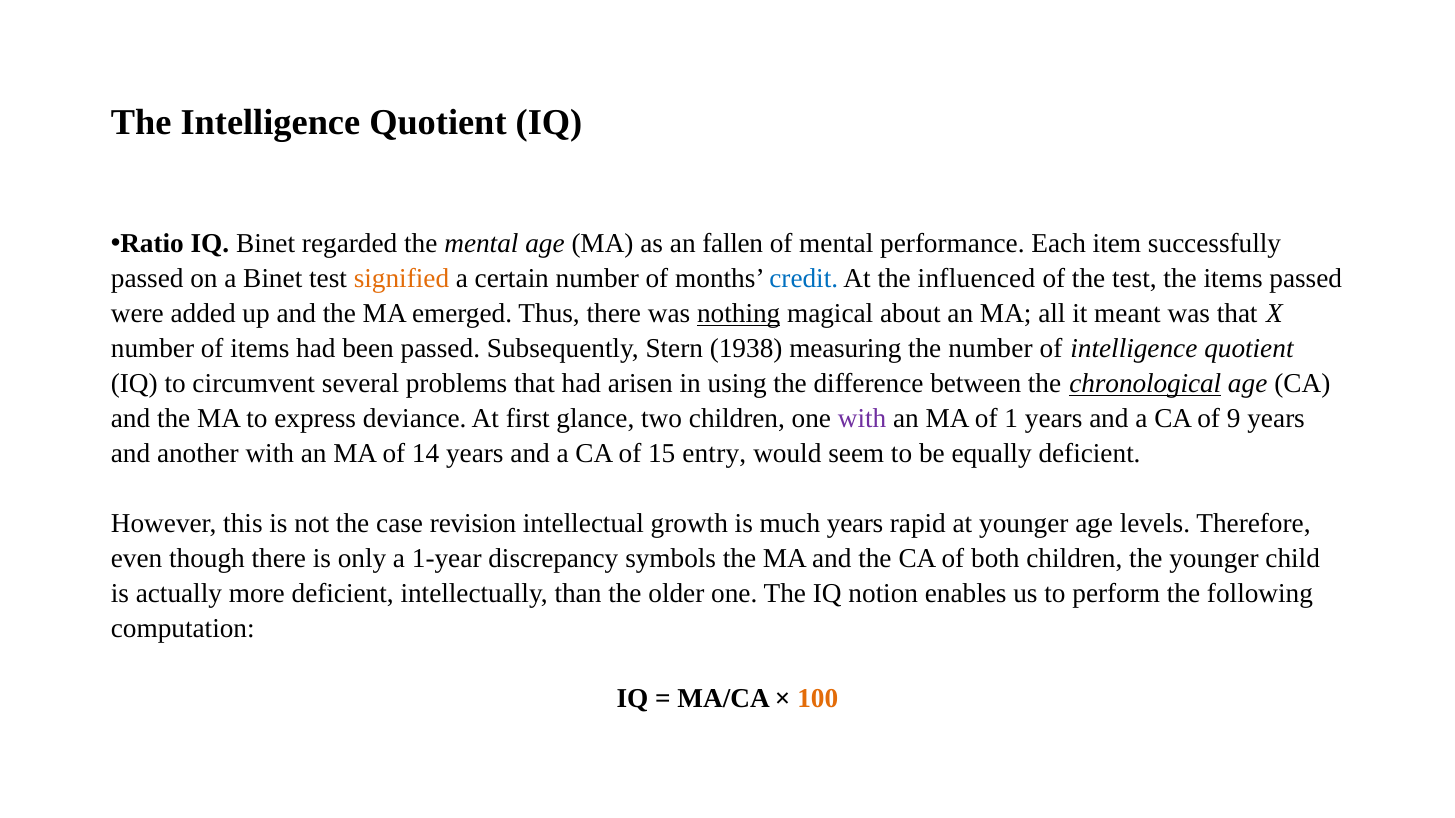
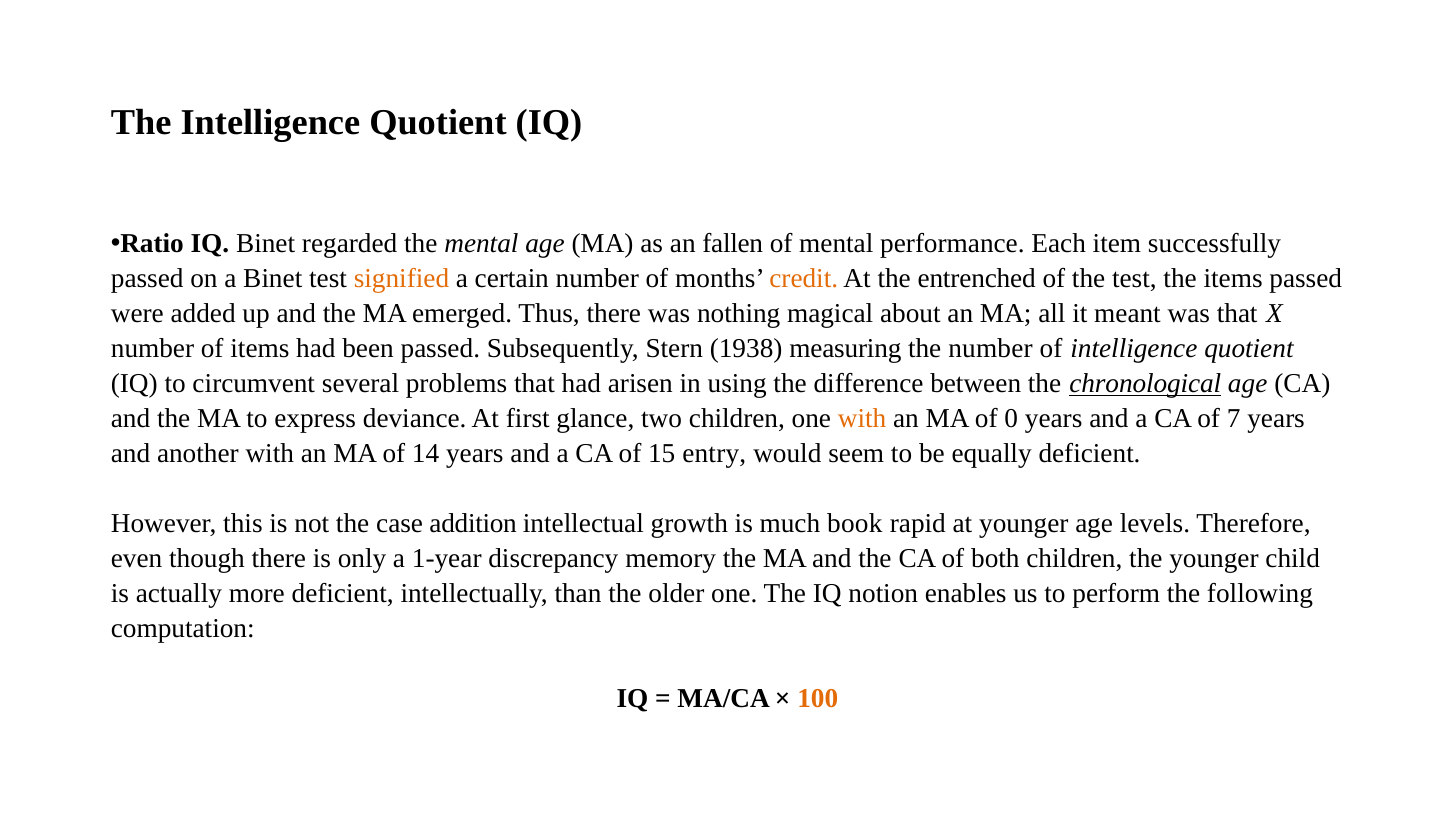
credit colour: blue -> orange (804, 279)
influenced: influenced -> entrenched (977, 279)
nothing underline: present -> none (739, 314)
with colour: purple -> orange (862, 419)
1: 1 -> 0 (1011, 419)
9: 9 -> 7 (1234, 419)
revision: revision -> addition (473, 524)
much years: years -> book (855, 524)
symbols: symbols -> memory (671, 559)
